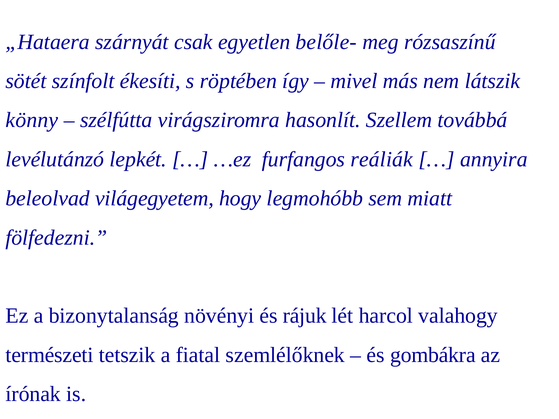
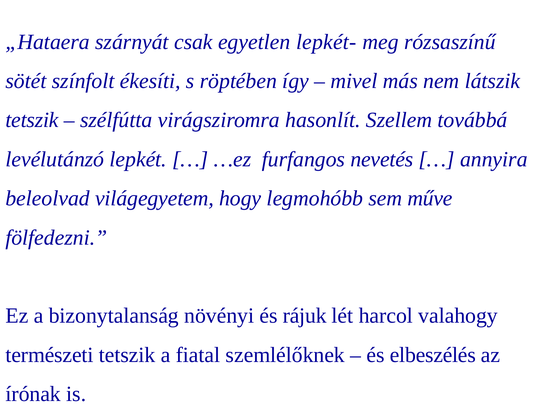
belőle-: belőle- -> lepkét- (326, 42)
könny: könny -> tetszik (32, 120)
reáliák: reáliák -> nevetés (382, 159)
miatt: miatt -> műve (430, 198)
gombákra: gombákra -> elbeszélés (433, 355)
